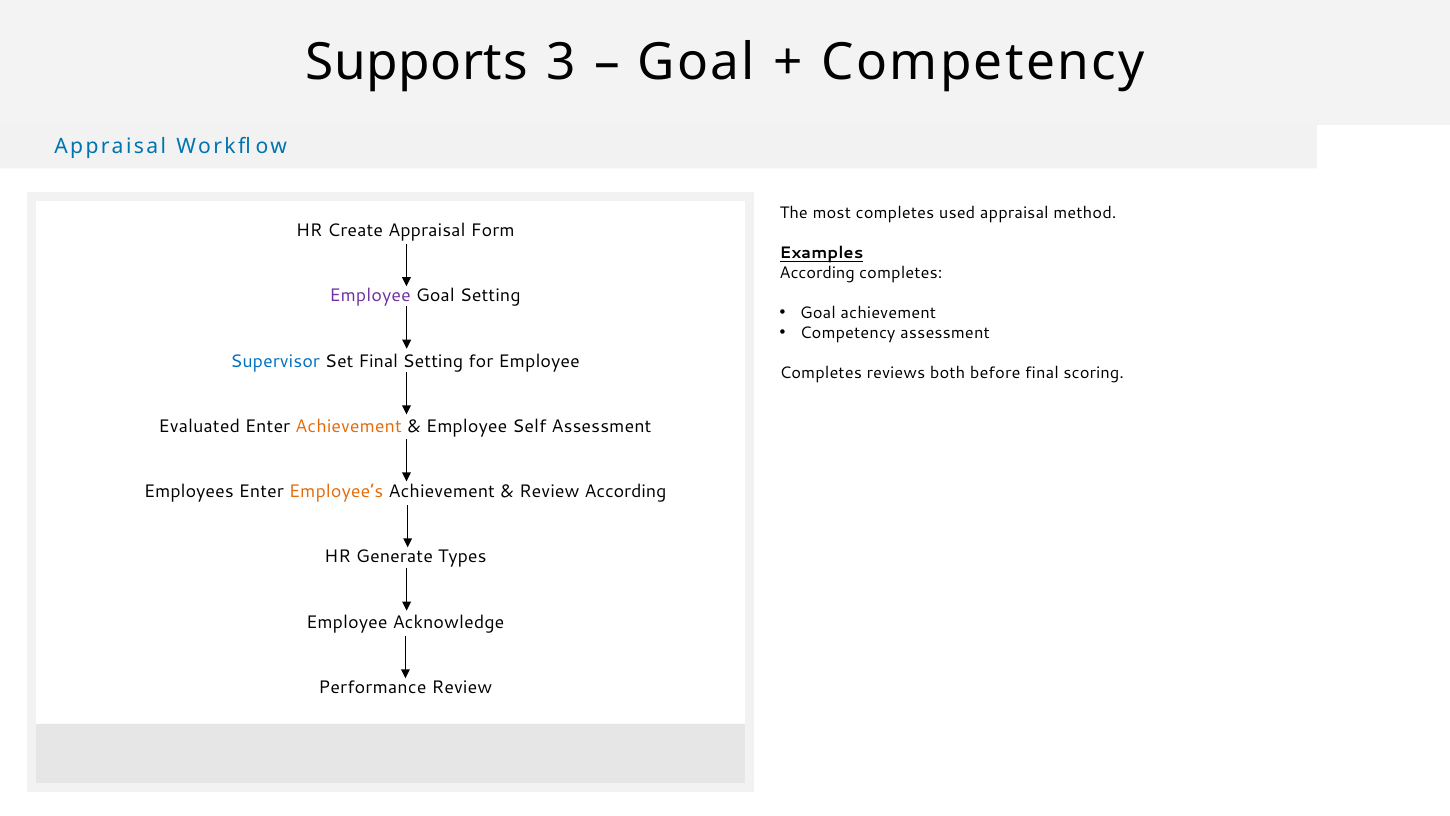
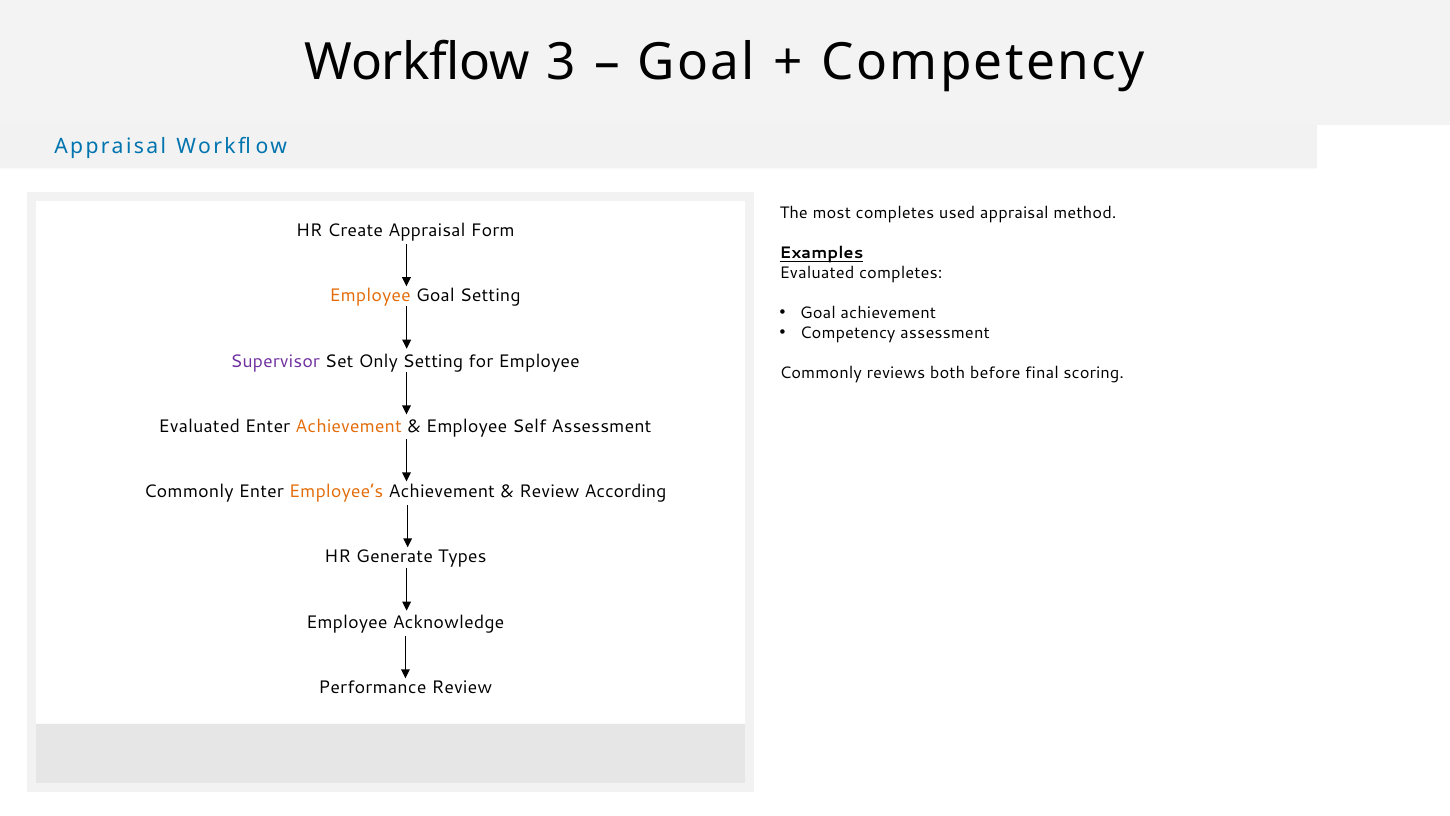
Supports: Supports -> Workflow (417, 62)
According: According -> Evaluated (817, 273)
Employee colour: purple -> orange (370, 296)
Supervisor colour: blue -> purple (275, 361)
Set Final: Final -> Only (378, 361)
Completes: Completes -> Commonly (821, 372)
Employees: Employees -> Commonly (189, 491)
